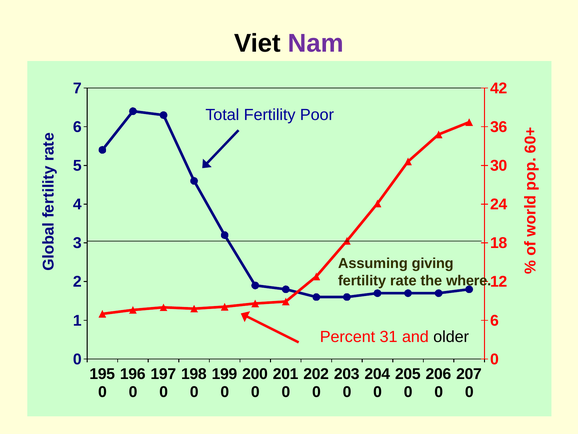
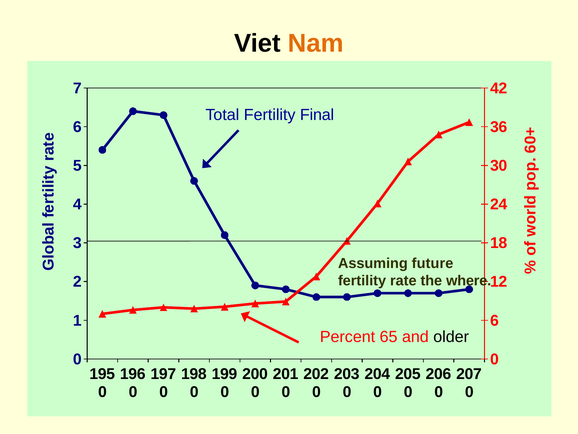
Nam colour: purple -> orange (316, 43)
Poor: Poor -> Final (317, 115)
giving: giving -> future (433, 263)
31: 31 -> 65 (389, 336)
